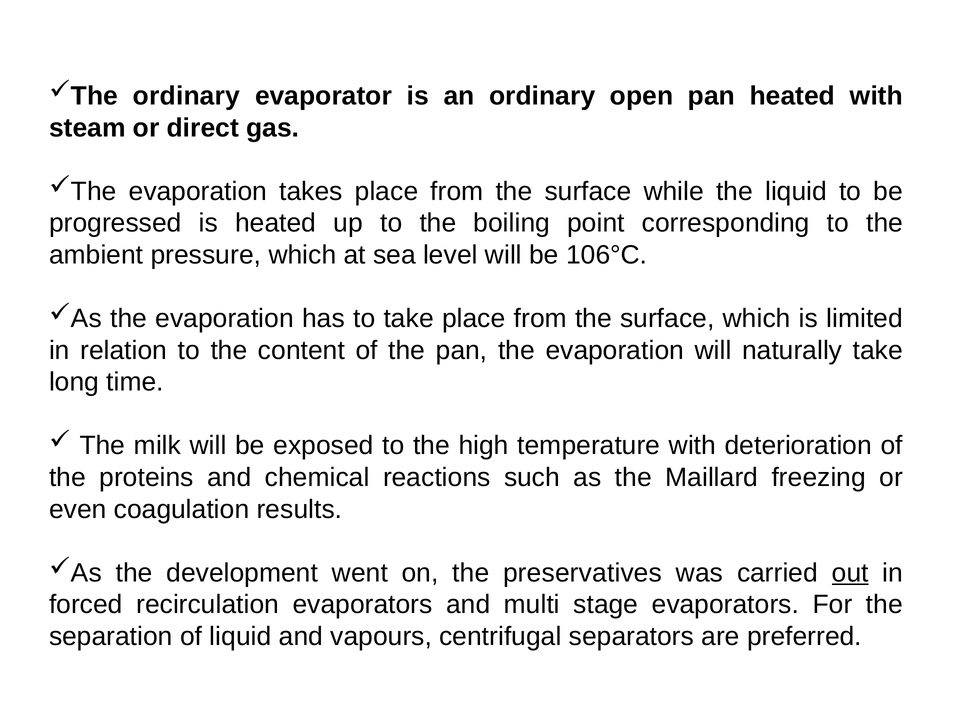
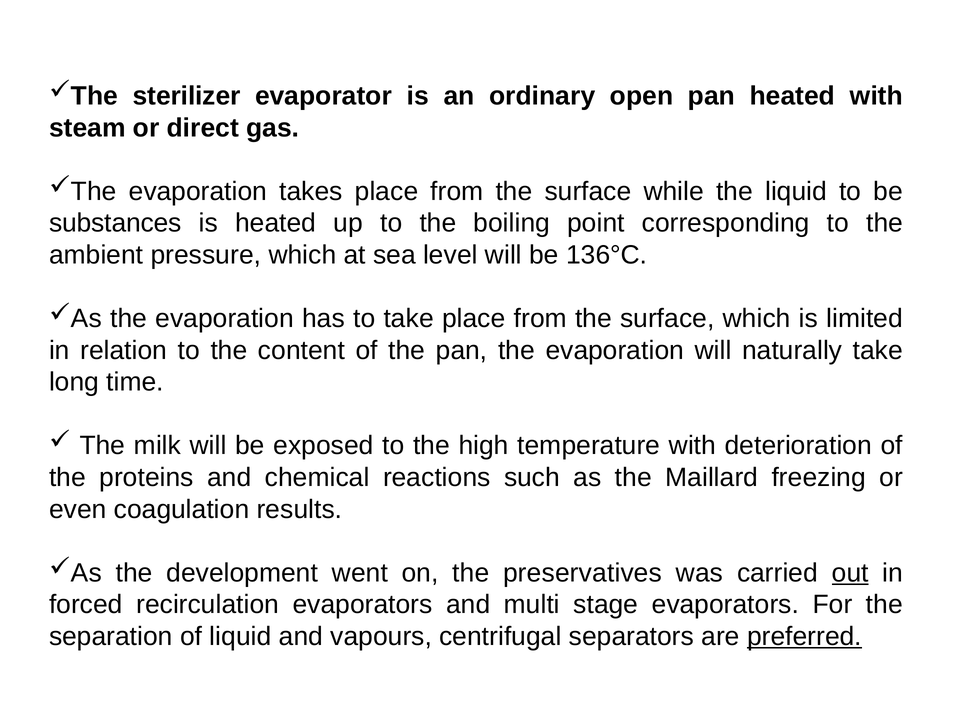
ordinary: ordinary -> sterilizer (187, 96)
progressed: progressed -> substances (115, 223)
106°C: 106°C -> 136°C (607, 255)
preferred underline: none -> present (804, 636)
